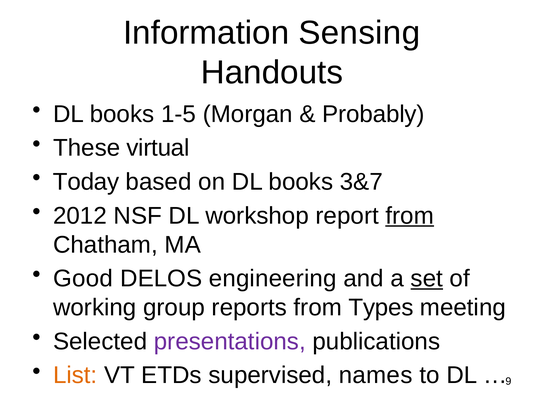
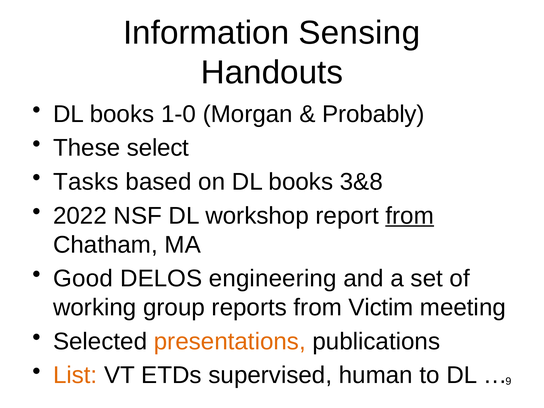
1-5: 1-5 -> 1-0 (178, 114)
virtual: virtual -> select (158, 148)
Today: Today -> Tasks (86, 182)
3&7: 3&7 -> 3&8 (361, 182)
2012: 2012 -> 2022 (80, 216)
set underline: present -> none (427, 279)
Types: Types -> Victim (381, 308)
presentations colour: purple -> orange (230, 341)
names: names -> human (376, 375)
